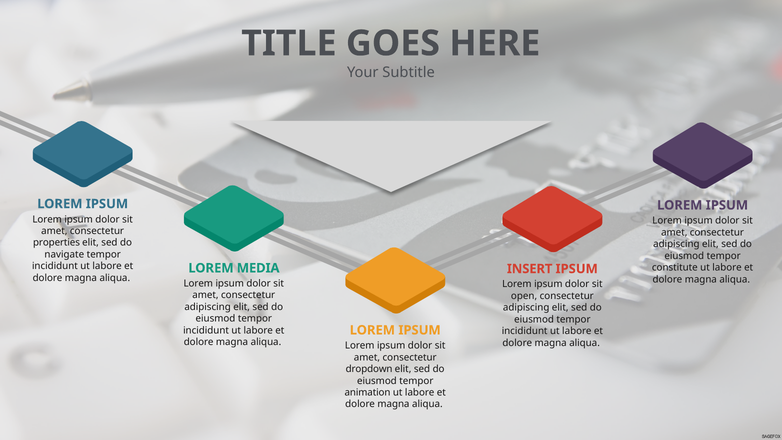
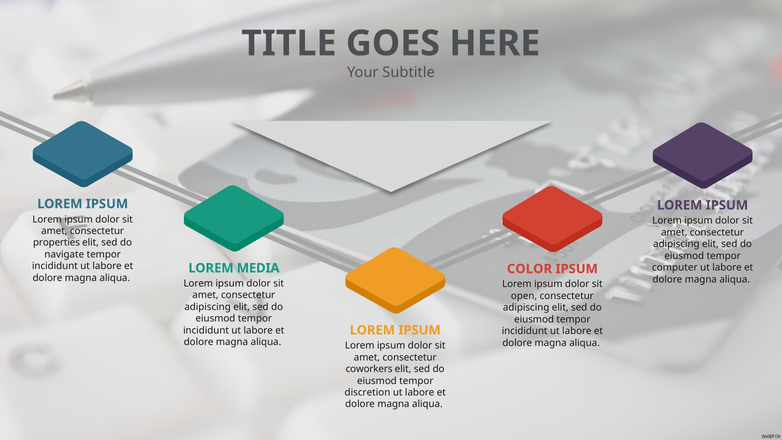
constitute: constitute -> computer (675, 268)
INSERT: INSERT -> COLOR (529, 269)
dropdown: dropdown -> coworkers (369, 369)
animation: animation -> discretion (367, 392)
